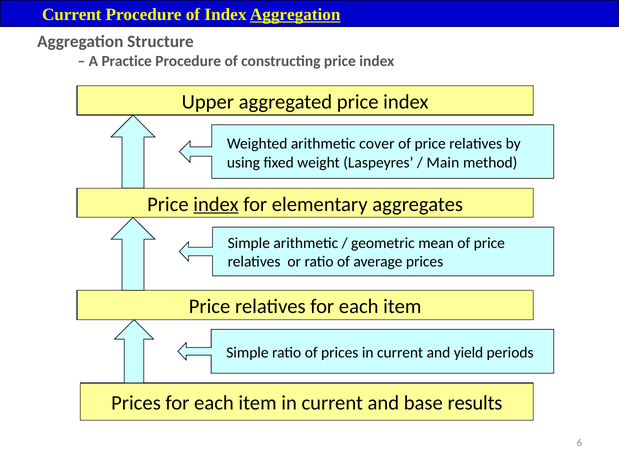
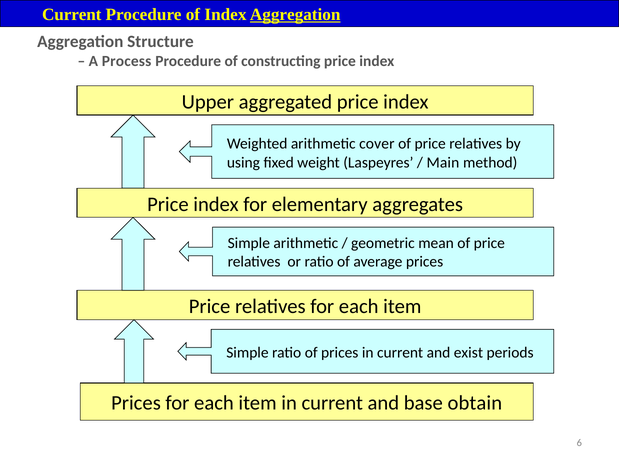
Practice: Practice -> Process (127, 61)
index underline: present -> none (216, 204)
yield: yield -> exist (468, 353)
results: results -> obtain (475, 403)
